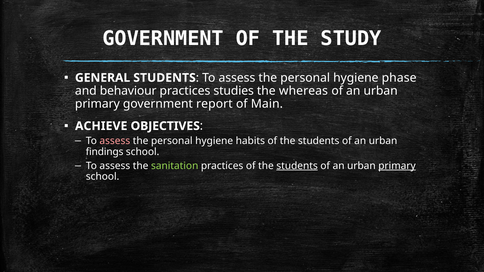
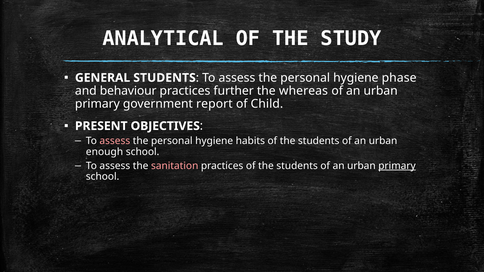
GOVERNMENT: GOVERNMENT -> ANALYTICAL (163, 39)
studies: studies -> further (234, 91)
Main: Main -> Child (267, 104)
ACHIEVE: ACHIEVE -> PRESENT (101, 126)
findings: findings -> enough (105, 152)
sanitation colour: light green -> pink (175, 166)
students underline: present -> none (297, 166)
